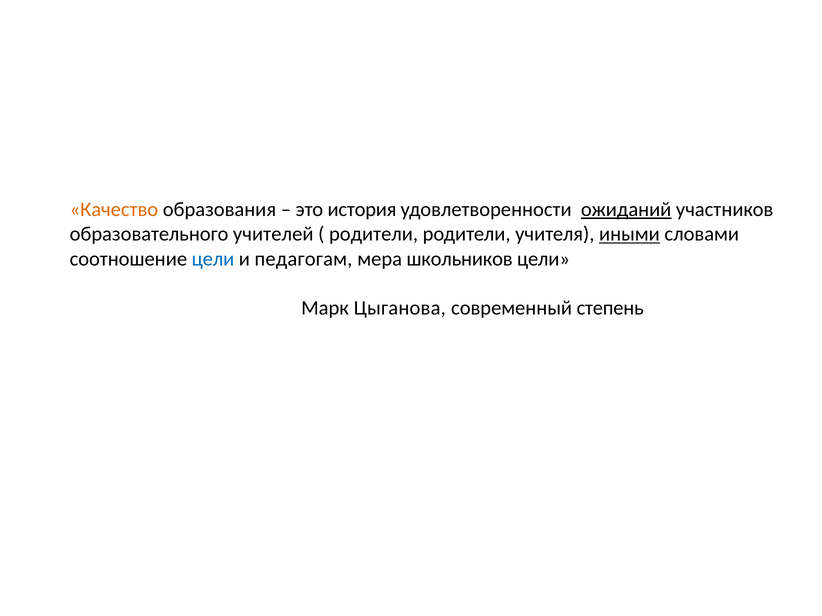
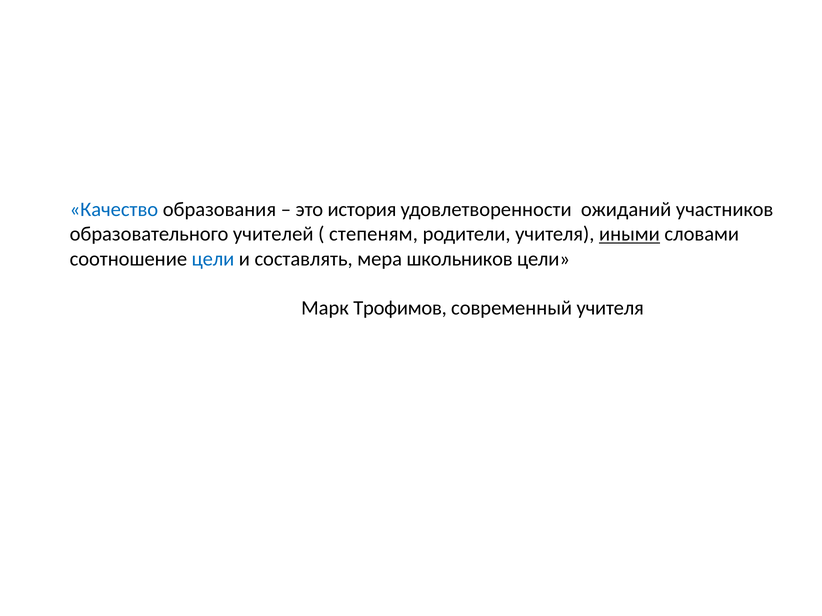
Качество colour: orange -> blue (114, 210)
ожиданий underline: present -> none (626, 210)
родители: родители -> степеням (373, 234)
педагогам: педагогам -> составлять (304, 259)
Цыганова: Цыганова -> Трофимов (400, 308)
современный степень: степень -> учителя (610, 308)
